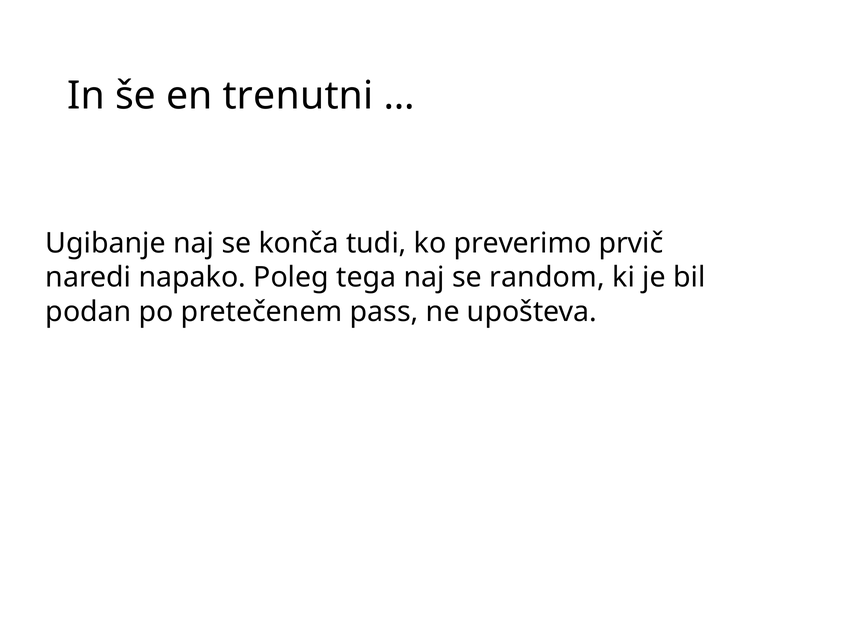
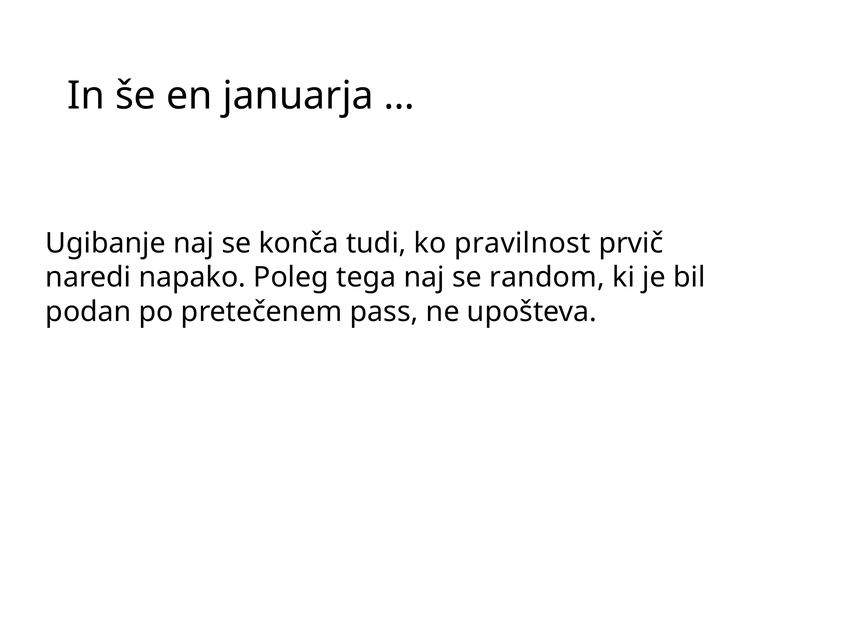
trenutni: trenutni -> januarja (298, 96)
preverimo: preverimo -> pravilnost (522, 243)
